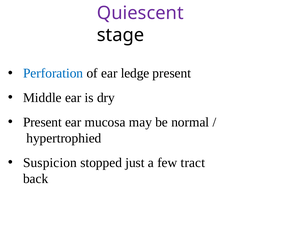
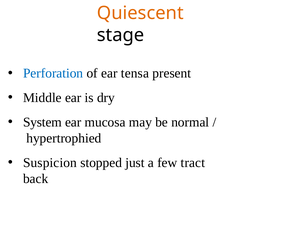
Quiescent colour: purple -> orange (140, 13)
ledge: ledge -> tensa (135, 73)
Present: Present -> System (42, 122)
